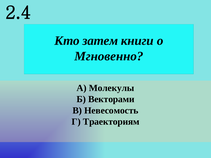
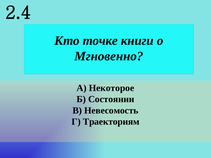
затем: затем -> точке (100, 41)
Молекулы: Молекулы -> Некоторое (112, 88)
Векторами: Векторами -> Состоянии (111, 99)
